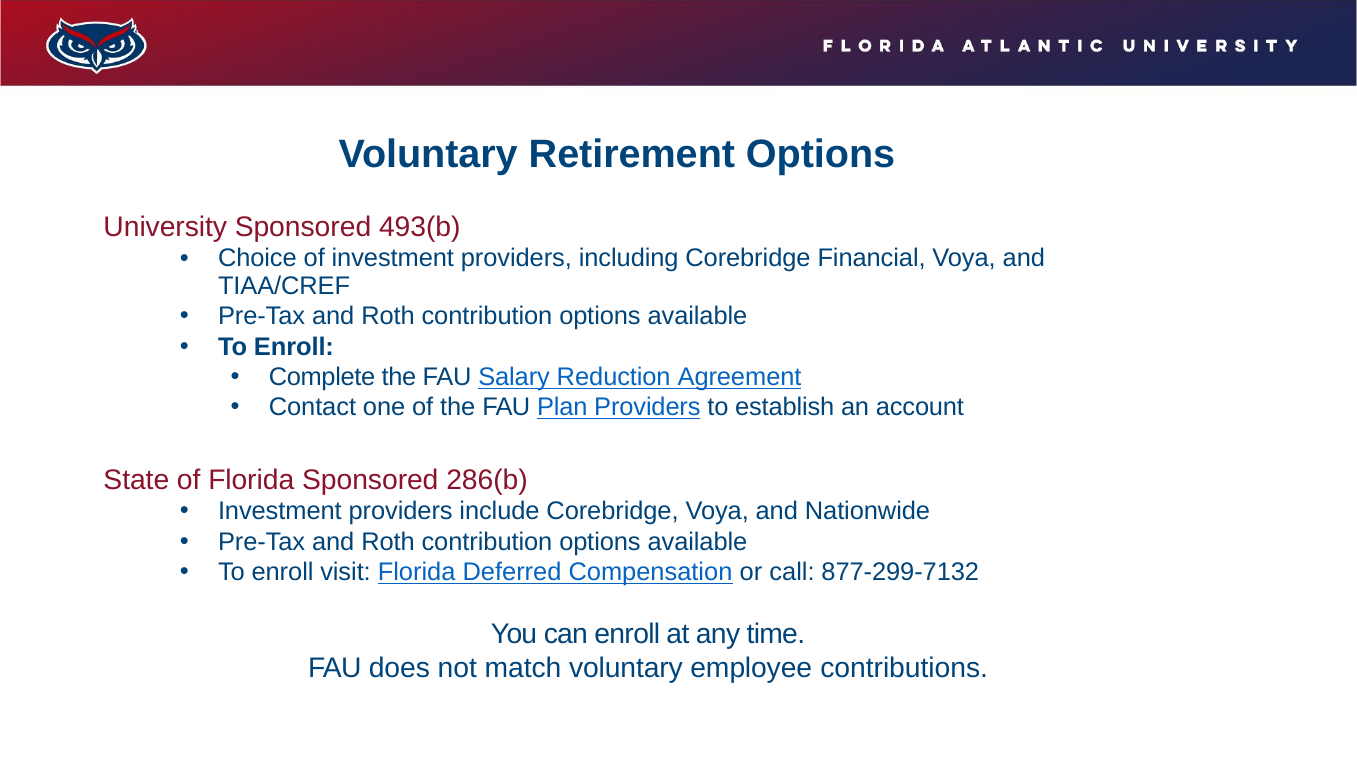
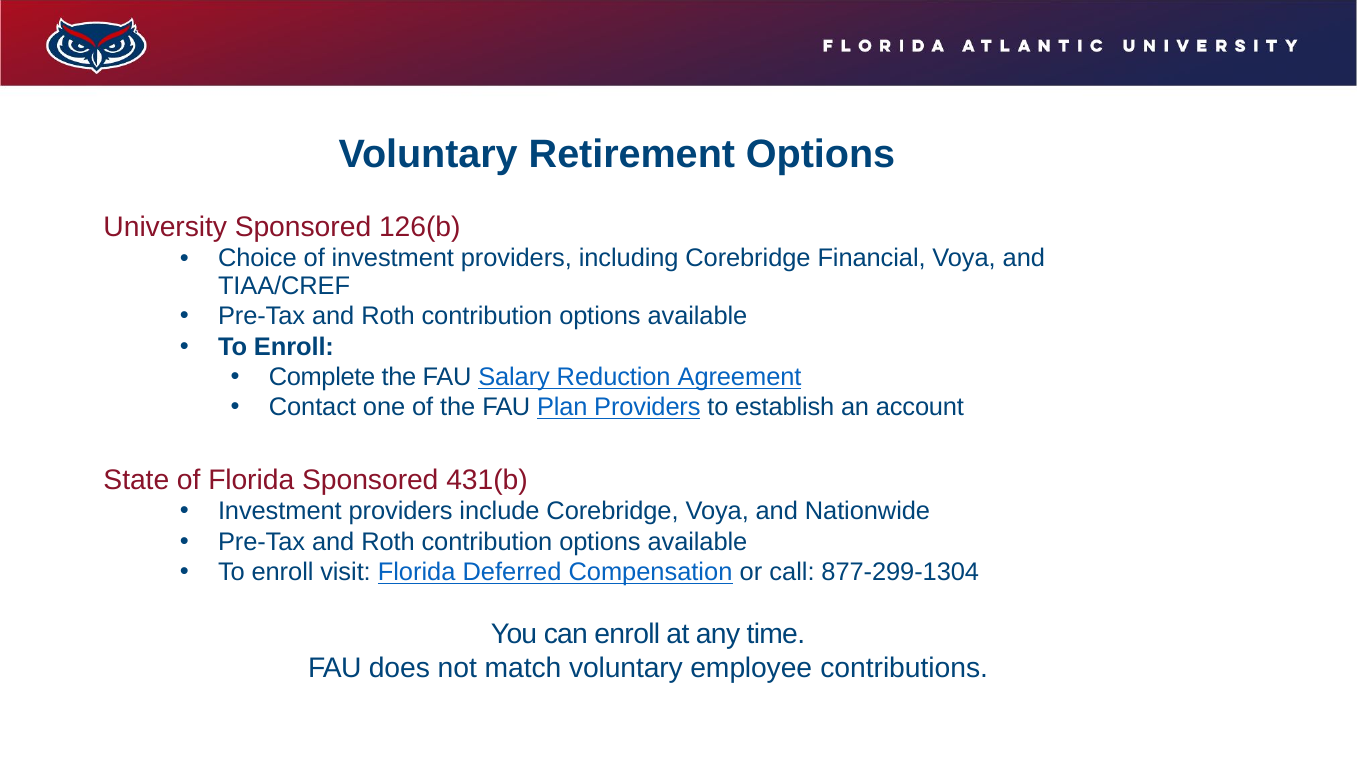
493(b: 493(b -> 126(b (420, 227)
286(b: 286(b -> 431(b (487, 480)
877-299-7132: 877-299-7132 -> 877-299-1304 (900, 572)
